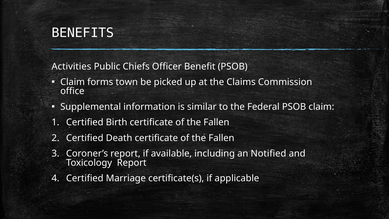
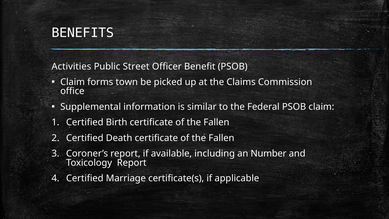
Chiefs: Chiefs -> Street (136, 66)
Notified: Notified -> Number (269, 154)
